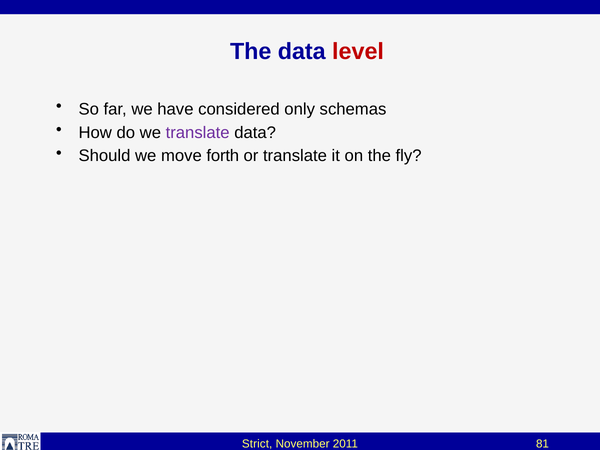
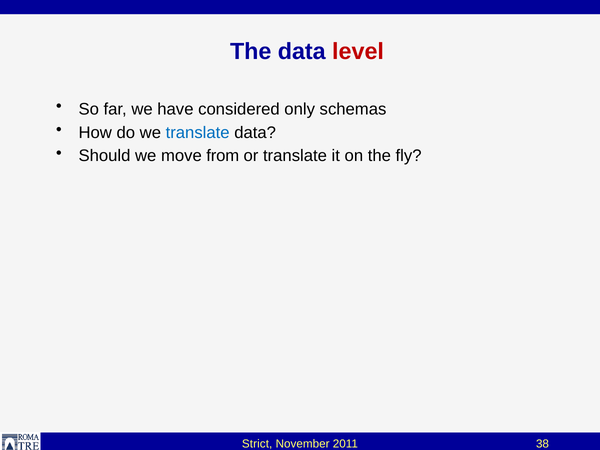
translate colour: purple -> blue (198, 133)
forth: forth -> from (223, 156)
81: 81 -> 38 (542, 444)
